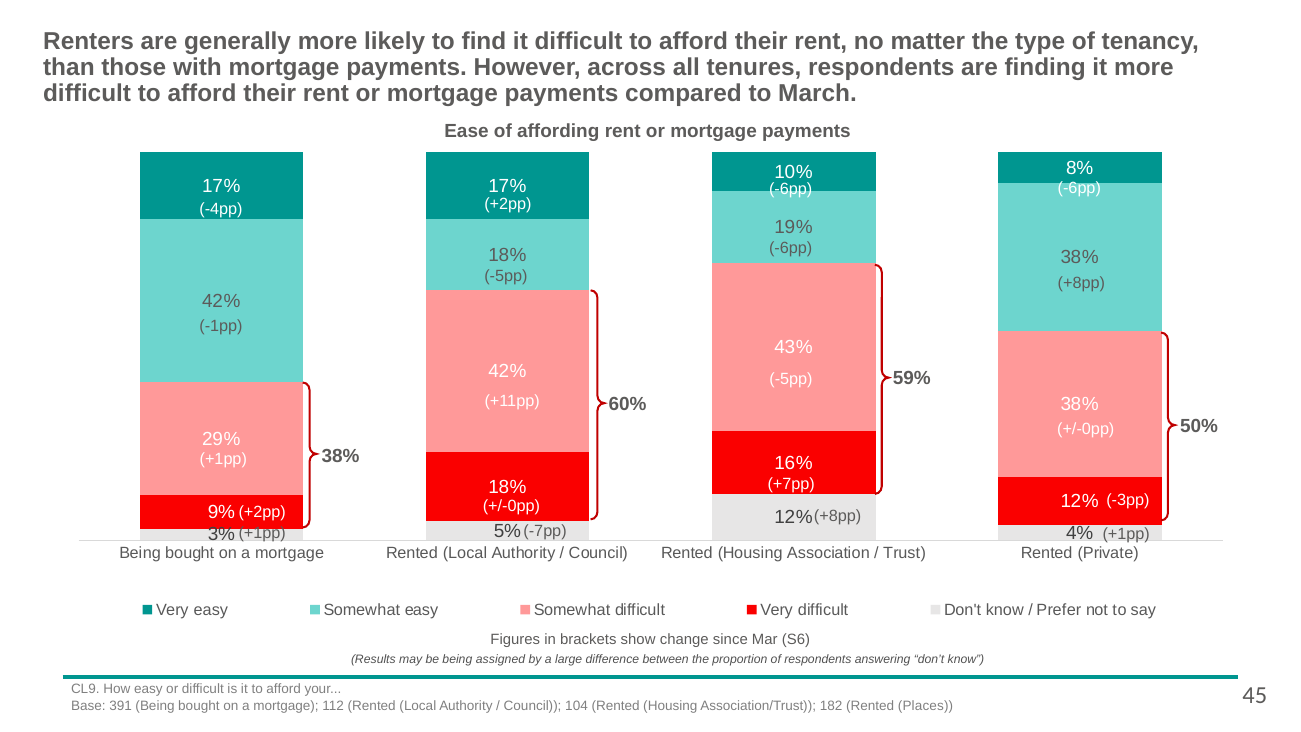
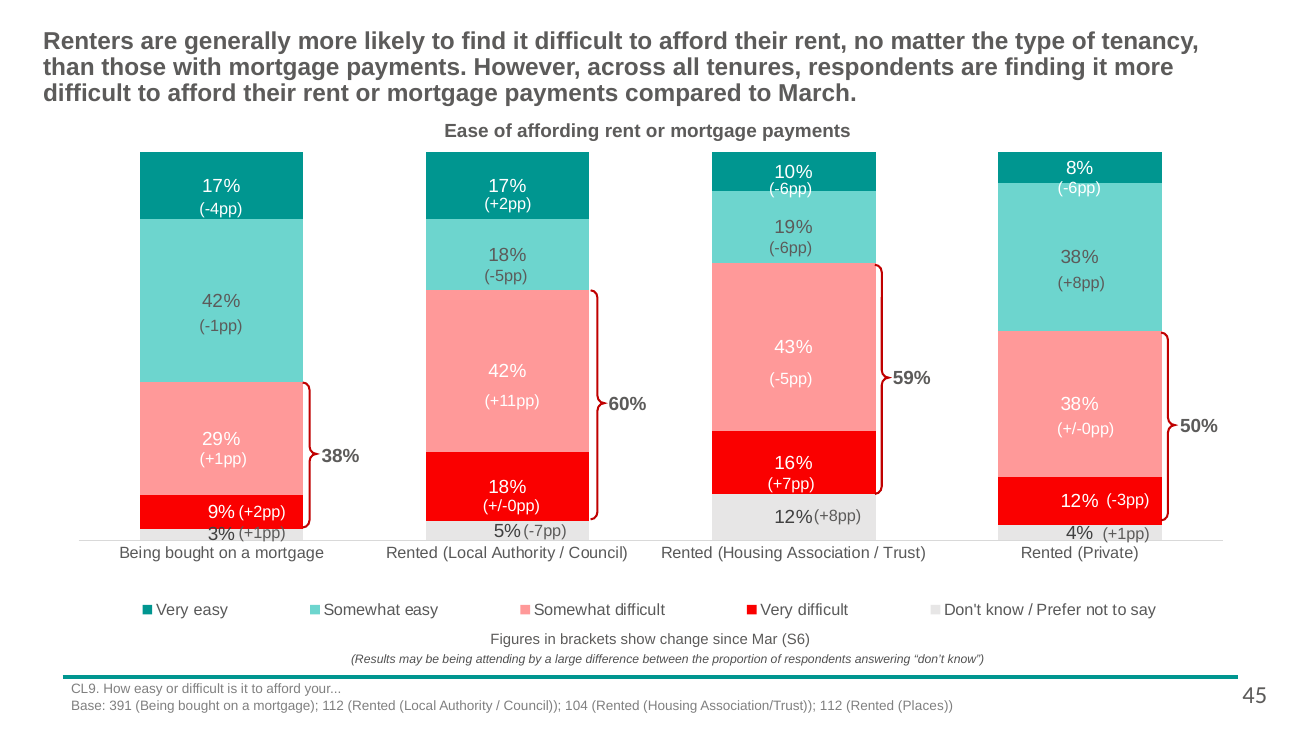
assigned: assigned -> attending (501, 660)
Association/Trust 182: 182 -> 112 (831, 705)
